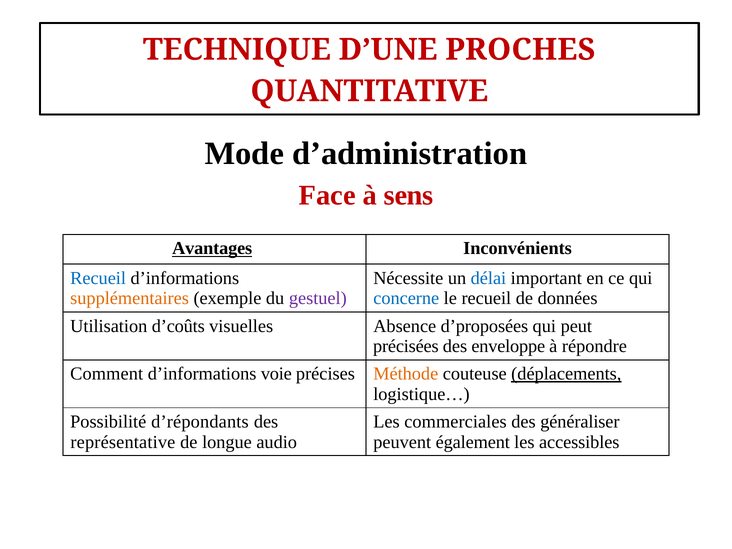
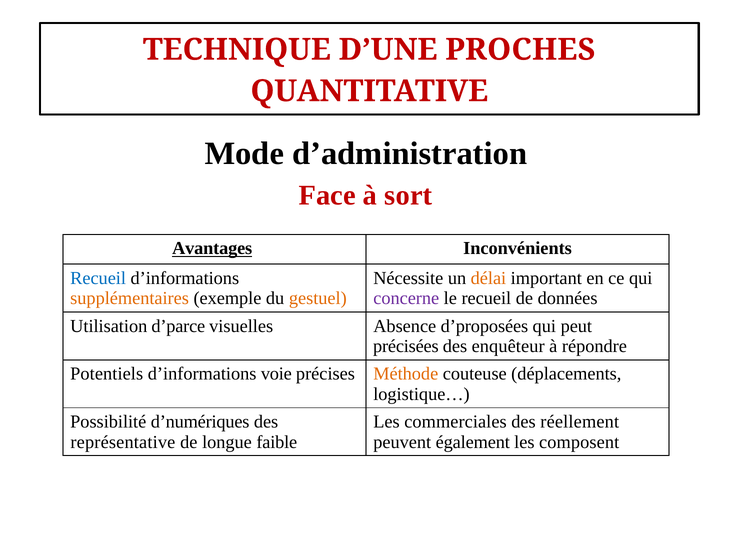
sens: sens -> sort (408, 196)
délai colour: blue -> orange (488, 278)
gestuel colour: purple -> orange (318, 298)
concerne colour: blue -> purple (406, 298)
d’coûts: d’coûts -> d’parce (178, 326)
enveloppe: enveloppe -> enquêteur (508, 346)
Comment: Comment -> Potentiels (107, 374)
déplacements underline: present -> none (566, 374)
d’répondants: d’répondants -> d’numériques (200, 422)
généraliser: généraliser -> réellement (580, 422)
audio: audio -> faible (277, 442)
accessibles: accessibles -> composent (579, 442)
